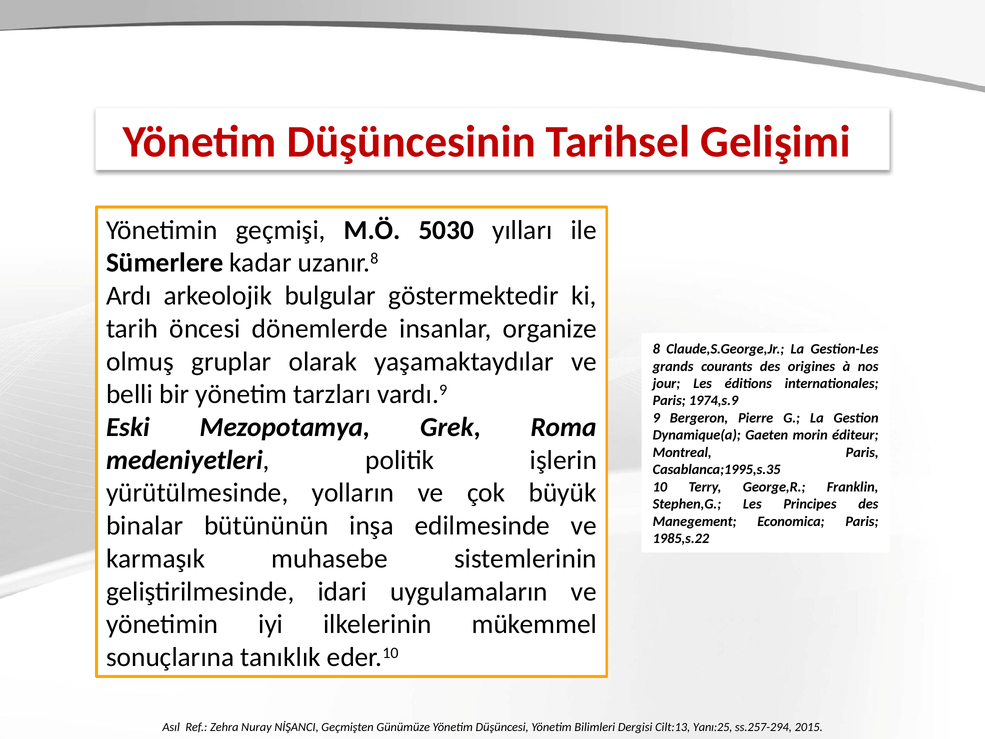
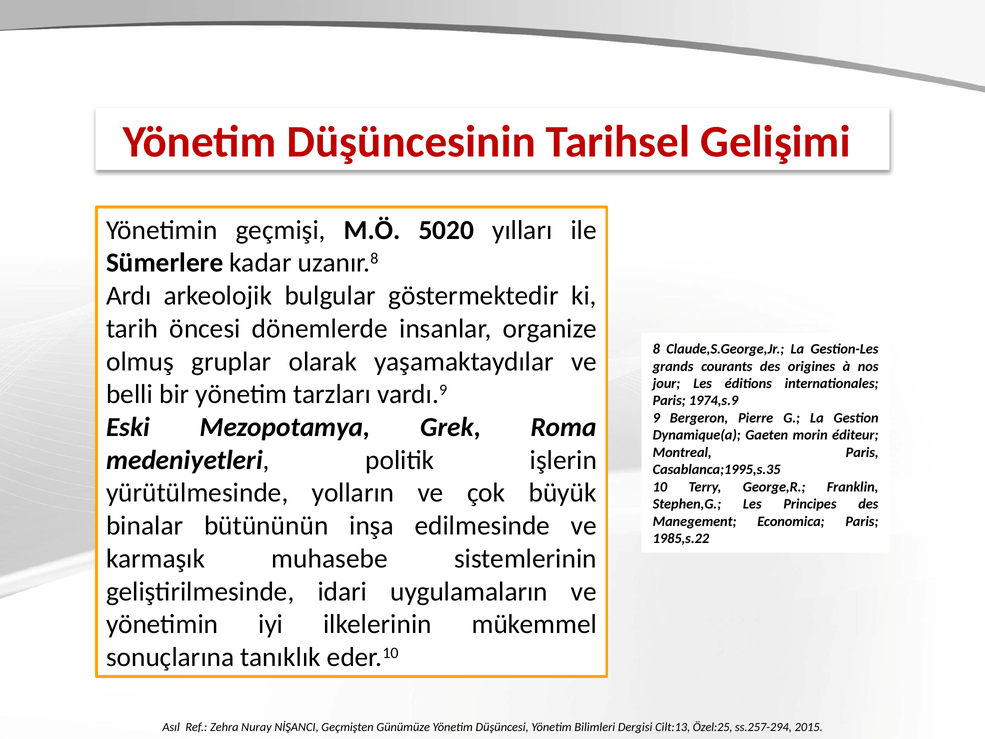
5030: 5030 -> 5020 (446, 230)
Yanı:25: Yanı:25 -> Özel:25 (713, 727)
